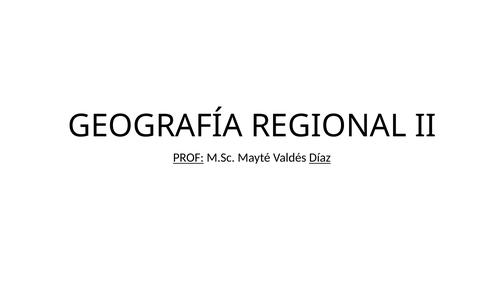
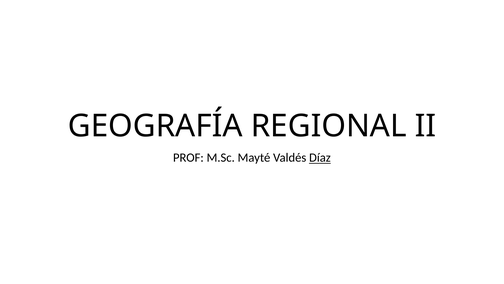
PROF underline: present -> none (188, 158)
